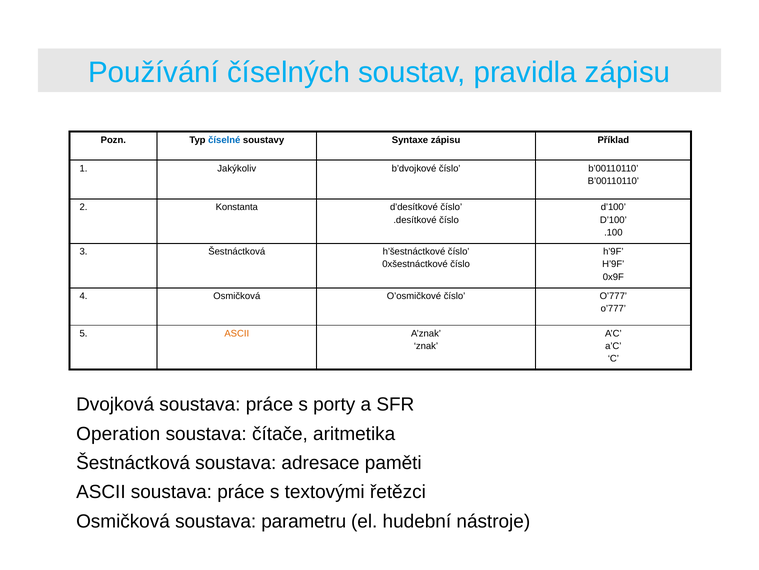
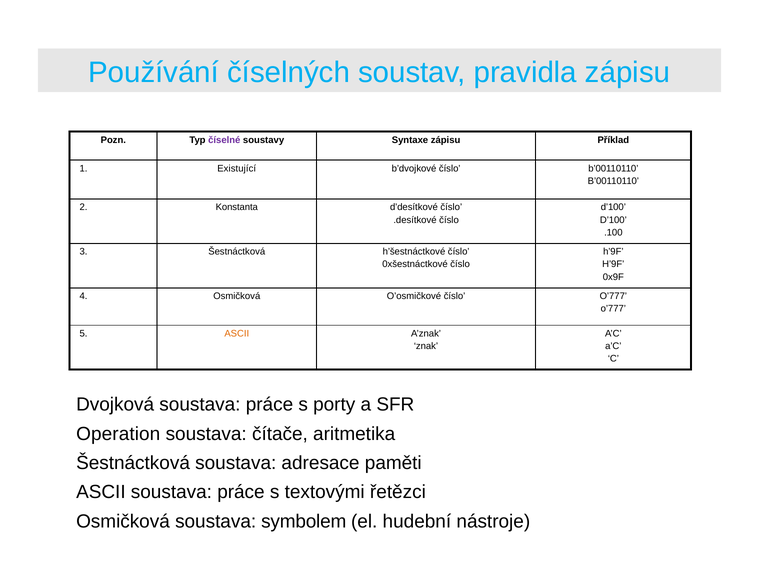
číselné colour: blue -> purple (224, 140)
Jakýkoliv: Jakýkoliv -> Existující (237, 168)
parametru: parametru -> symbolem (304, 521)
